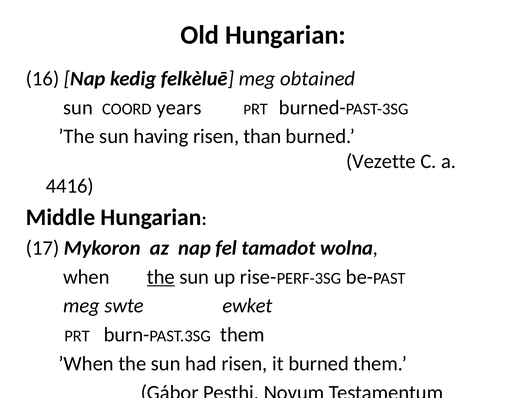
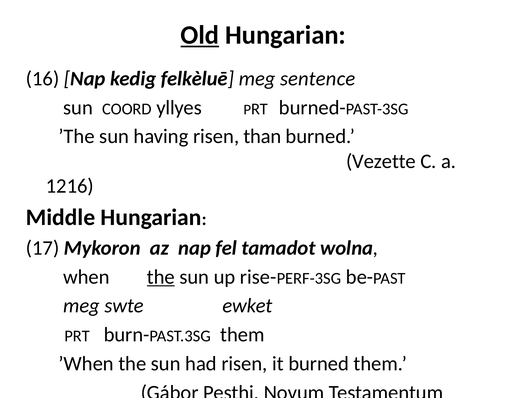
Old underline: none -> present (200, 35)
obtained: obtained -> sentence (318, 79)
years: years -> yllyes (179, 107)
4416: 4416 -> 1216 (70, 186)
